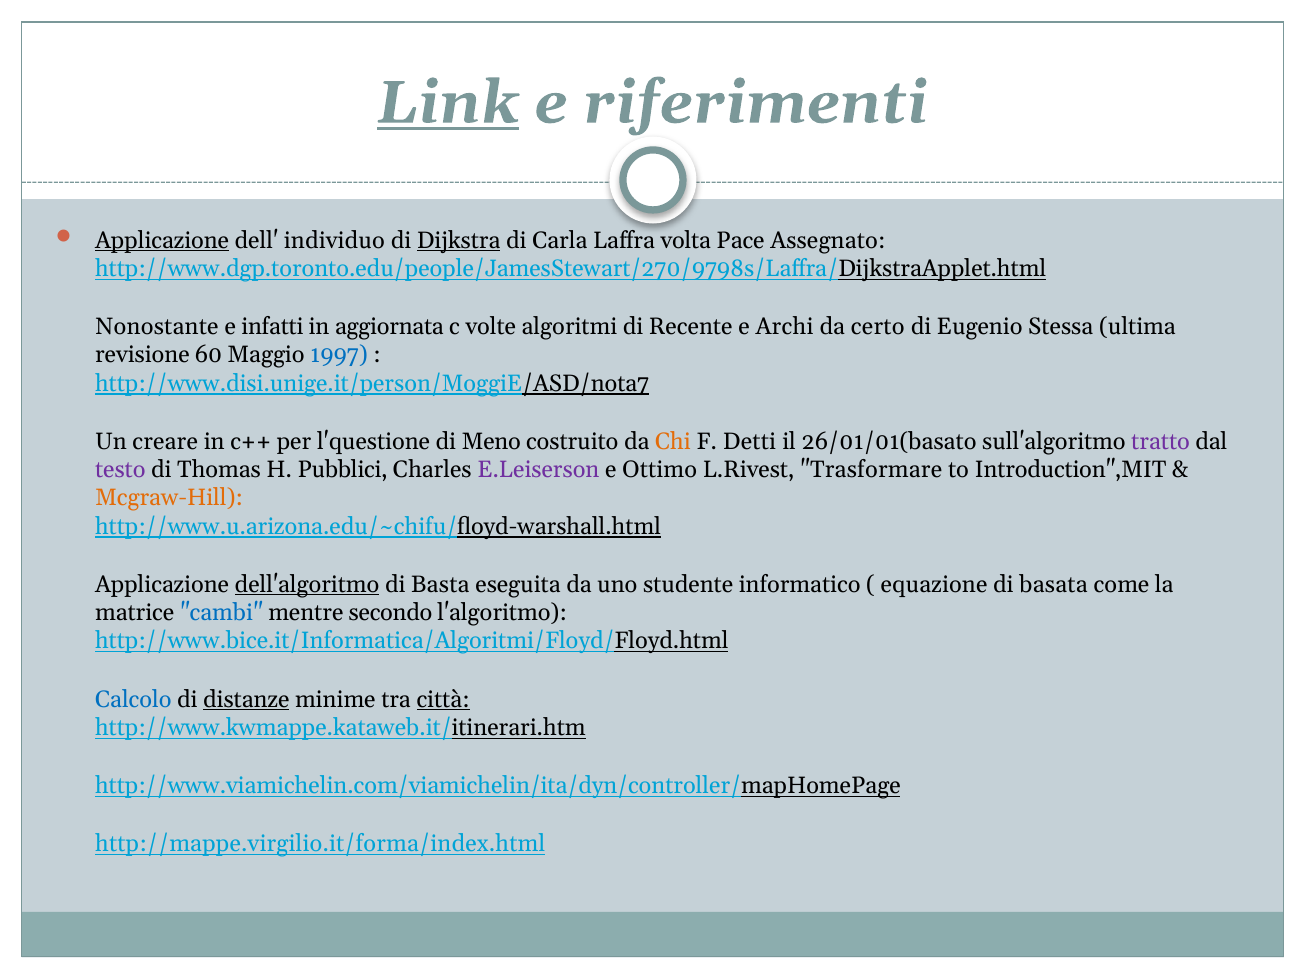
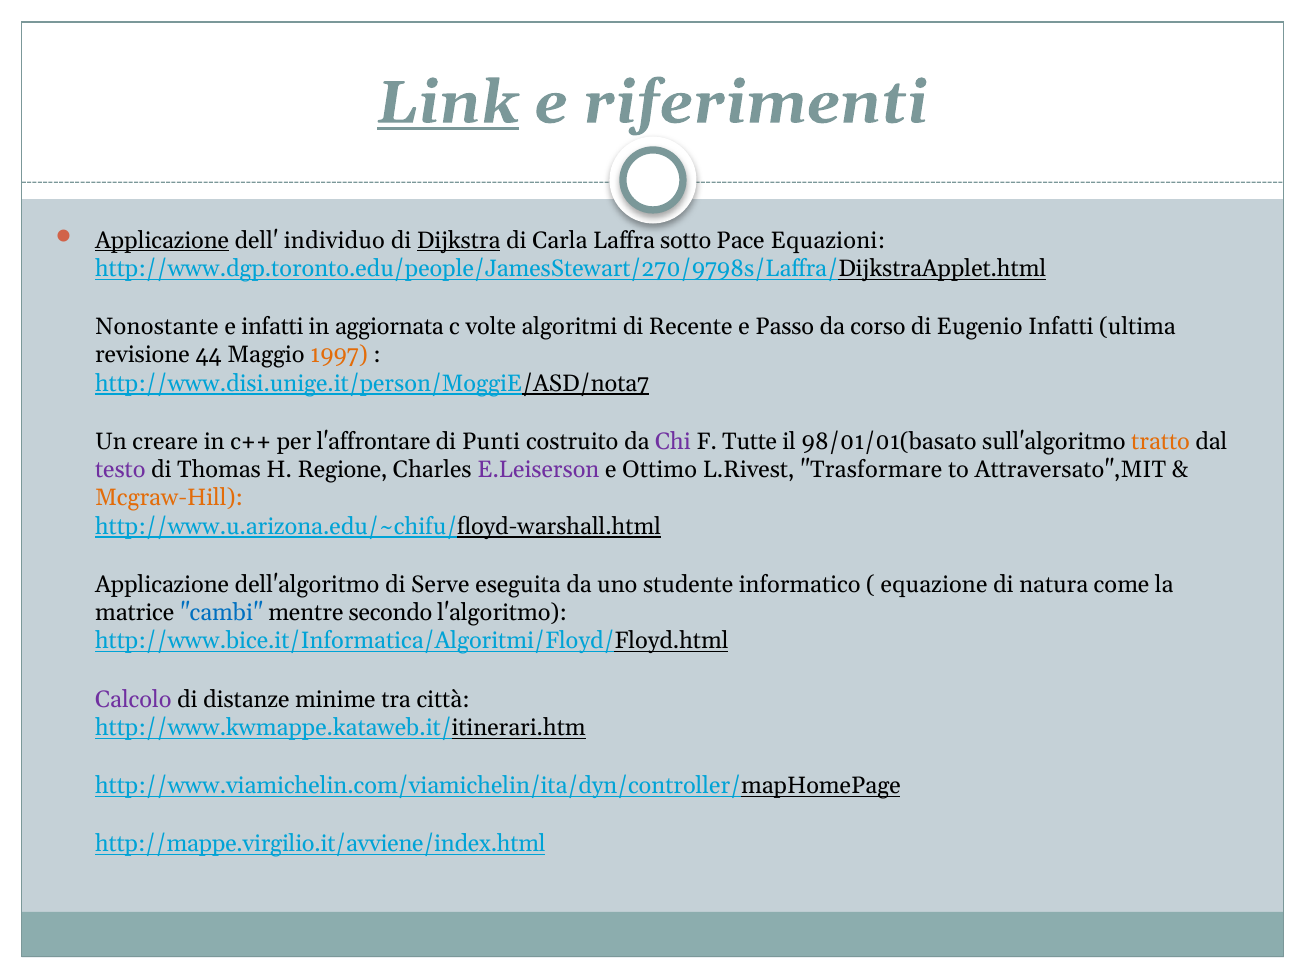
volta: volta -> sotto (686, 240)
Assegnato: Assegnato -> Equazioni (828, 240)
Archi: Archi -> Passo (785, 327)
certo: certo -> corso (878, 327)
Eugenio Stessa: Stessa -> Infatti (1061, 327)
60: 60 -> 44 (209, 355)
1997 colour: blue -> orange (339, 355)
l'questione: l'questione -> l'affrontare (374, 442)
Meno: Meno -> Punti (491, 442)
Chi colour: orange -> purple (673, 442)
Detti: Detti -> Tutte (750, 442)
26/01/01(basato: 26/01/01(basato -> 98/01/01(basato (889, 442)
tratto colour: purple -> orange (1161, 442)
Pubblici: Pubblici -> Regione (343, 470)
Introduction",MIT: Introduction",MIT -> Attraversato",MIT (1070, 470)
dell'algoritmo underline: present -> none (307, 585)
Basta: Basta -> Serve (440, 585)
basata: basata -> natura (1054, 585)
Calcolo colour: blue -> purple (133, 700)
distanze underline: present -> none (246, 700)
città underline: present -> none (443, 700)
http://mappe.virgilio.it/forma/index.html: http://mappe.virgilio.it/forma/index.html -> http://mappe.virgilio.it/avviene/index.html (320, 844)
